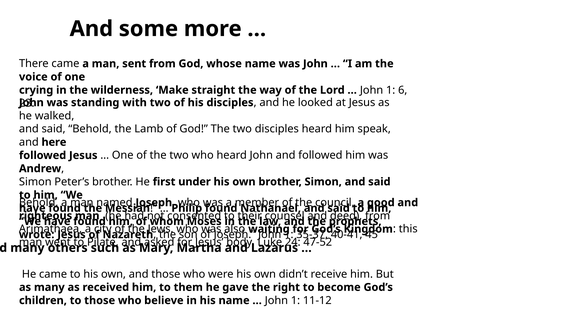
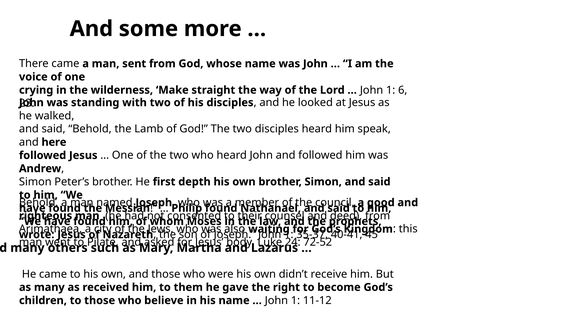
under: under -> depth (194, 182)
47-52: 47-52 -> 72-52 (318, 242)
